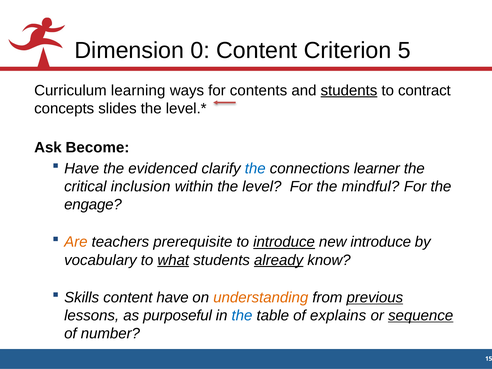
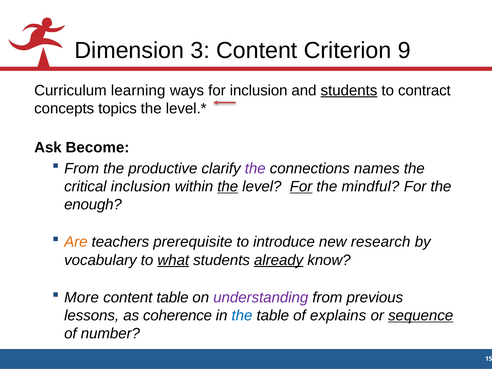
0: 0 -> 3 (200, 51)
5: 5 -> 9 (404, 51)
for contents: contents -> inclusion (259, 90)
slides: slides -> topics (118, 108)
Have: Have -> From (82, 169)
evidenced: evidenced -> productive (163, 169)
the colour: blue -> purple (255, 169)
learner: learner -> names (377, 169)
the underline: none -> present (228, 187)
For underline: none -> present (301, 187)
engage: engage -> enough (93, 205)
introduce underline: present -> none (284, 242)
new introduce: introduce -> research (381, 242)
Skills: Skills -> More (82, 298)
content have: have -> table (173, 298)
understanding colour: orange -> purple (261, 298)
previous underline: present -> none (375, 298)
purposeful: purposeful -> coherence (178, 316)
